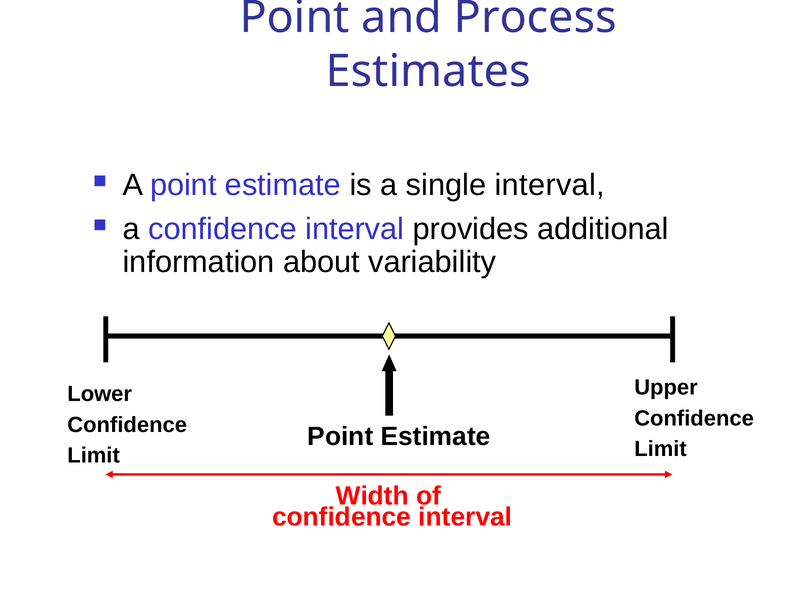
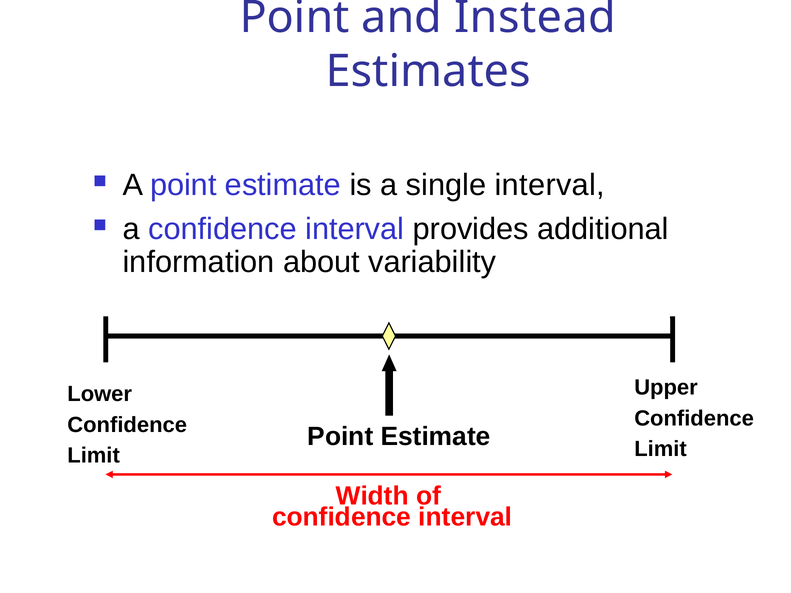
Process: Process -> Instead (535, 17)
